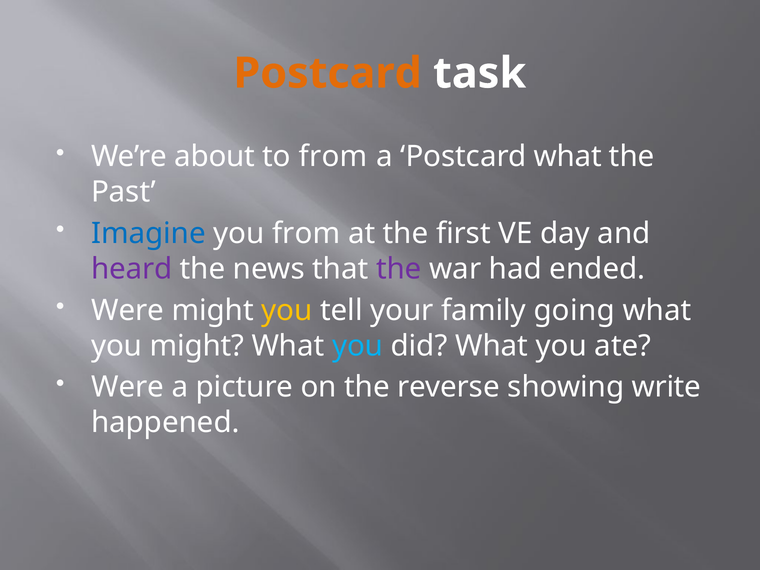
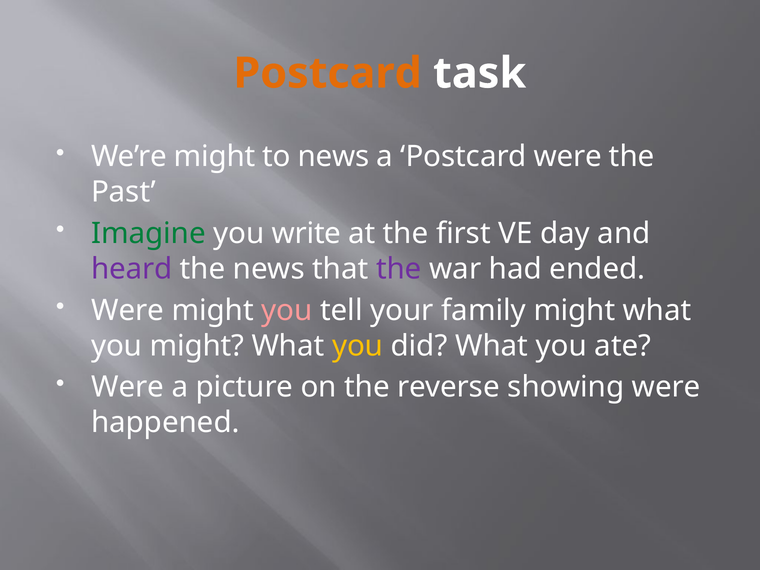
We’re about: about -> might (215, 157)
to from: from -> news (334, 157)
Postcard what: what -> were (568, 157)
Imagine colour: blue -> green (148, 233)
you from: from -> write (306, 233)
you colour: yellow -> pink (287, 310)
family going: going -> might (574, 310)
you colour: light blue -> yellow (358, 346)
showing write: write -> were (666, 387)
